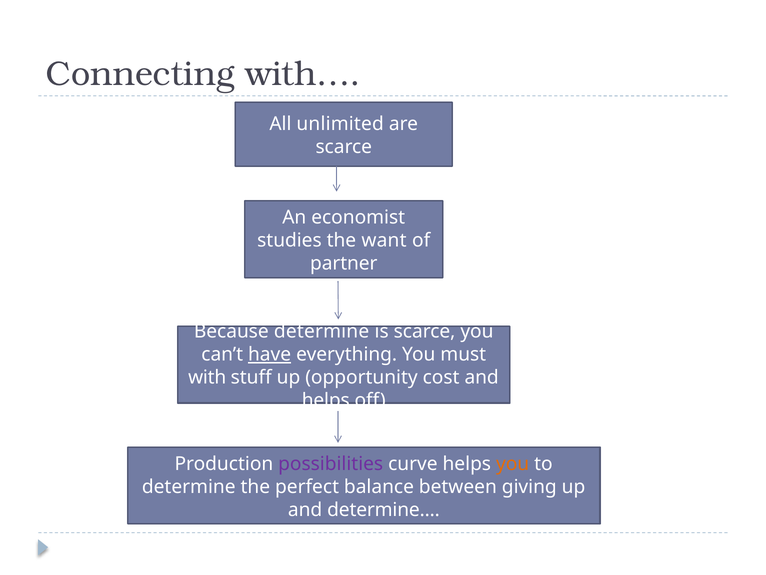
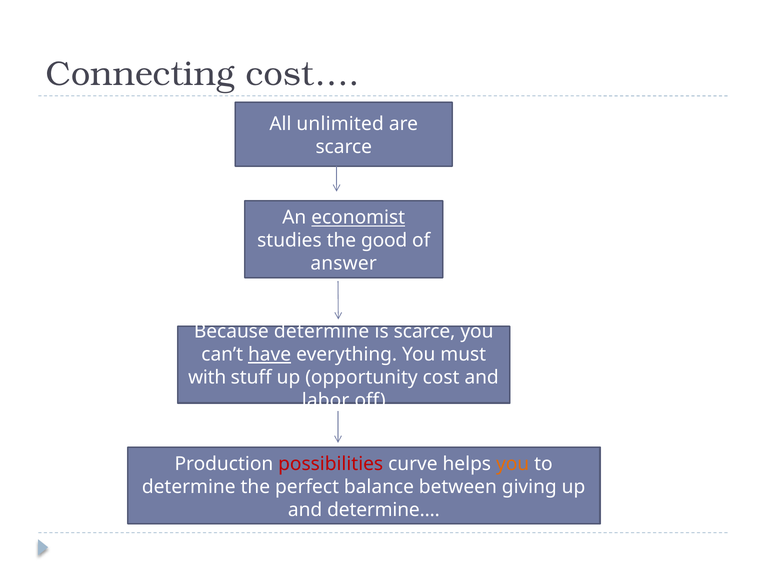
with…: with… -> cost… (303, 74)
economist underline: none -> present (358, 217)
want: want -> good (384, 240)
partner: partner -> answer (344, 263)
helps: helps -> labor (326, 400)
possibilities colour: purple -> red (331, 463)
